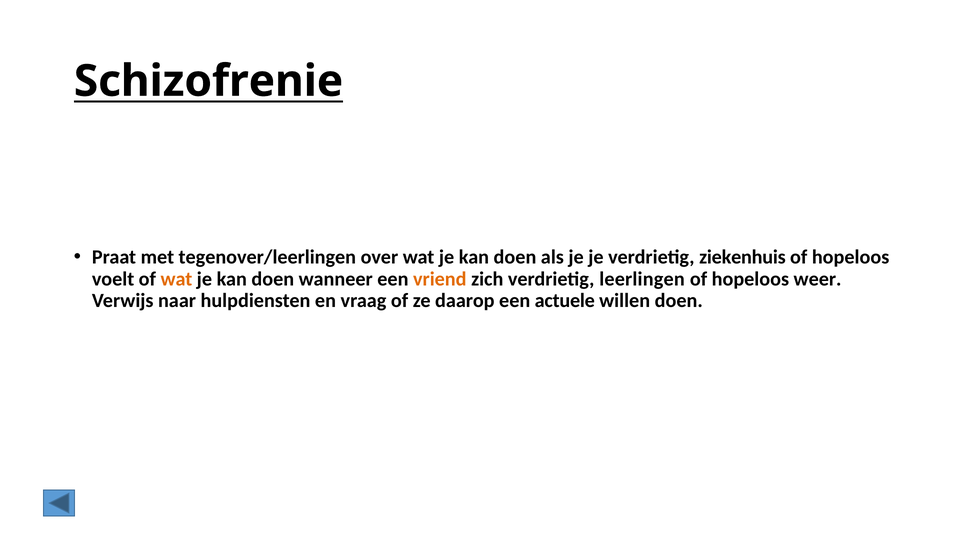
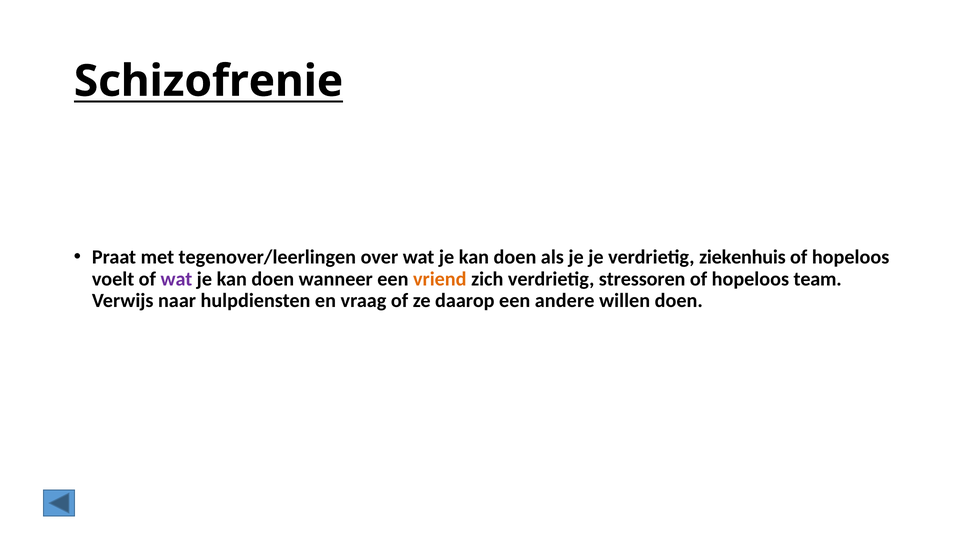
wat colour: orange -> purple (176, 279)
leerlingen: leerlingen -> stressoren (642, 279)
weer: weer -> team (818, 279)
actuele: actuele -> andere (565, 301)
